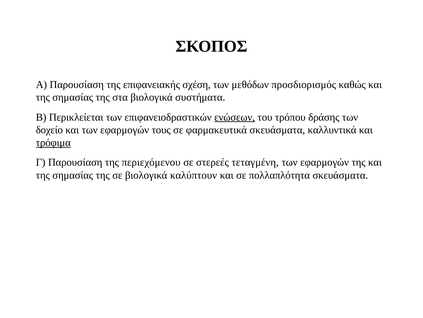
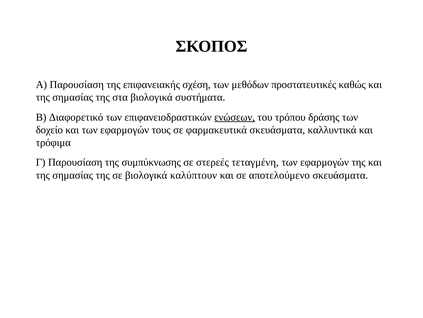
προσδιορισμός: προσδιορισμός -> προστατευτικές (304, 85)
Περικλείεται: Περικλείεται -> Διαφορετικό (76, 117)
τρόφιμα underline: present -> none (53, 142)
περιεχόμενου: περιεχόμενου -> συμπύκνωσης (151, 162)
πολλαπλότητα: πολλαπλότητα -> αποτελούμενο (279, 175)
